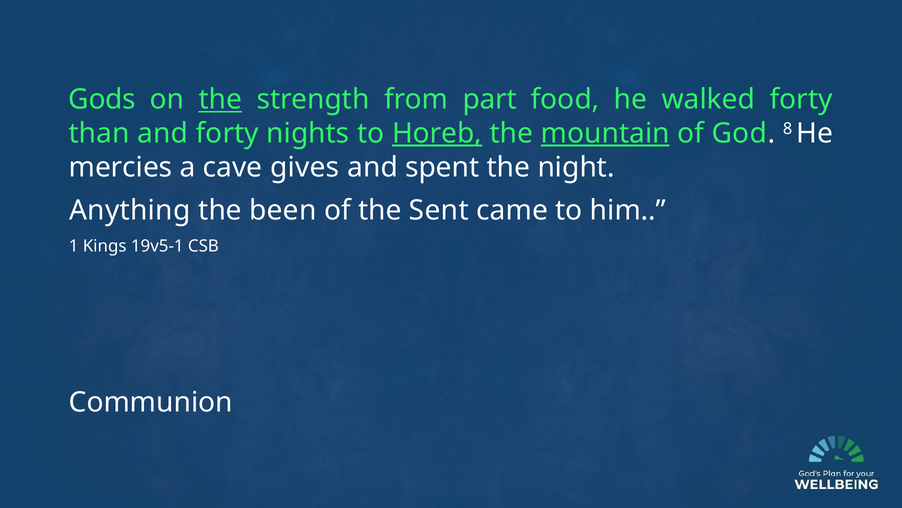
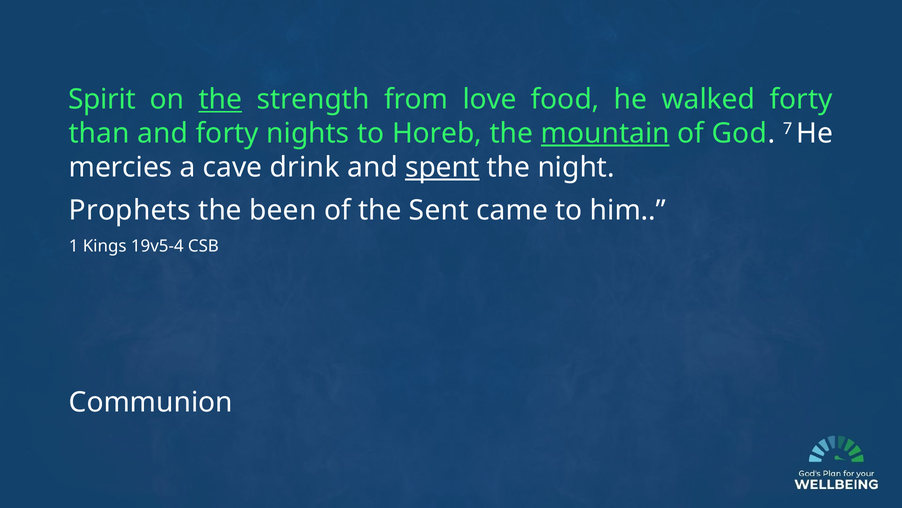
Gods: Gods -> Spirit (102, 99)
part: part -> love (490, 99)
Horeb underline: present -> none (437, 133)
8: 8 -> 7 (788, 129)
gives: gives -> drink (305, 167)
spent underline: none -> present (442, 167)
Anything: Anything -> Prophets (130, 210)
19v5-1: 19v5-1 -> 19v5-4 (157, 246)
